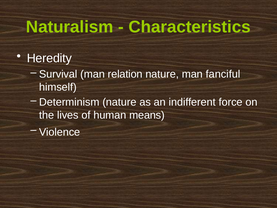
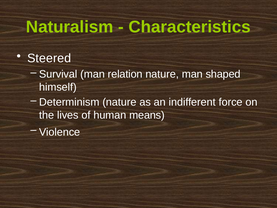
Heredity: Heredity -> Steered (49, 58)
fanciful: fanciful -> shaped (223, 74)
